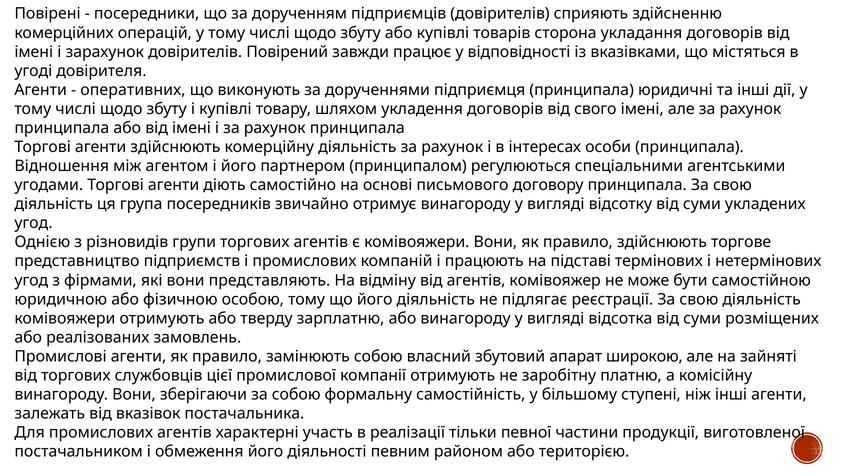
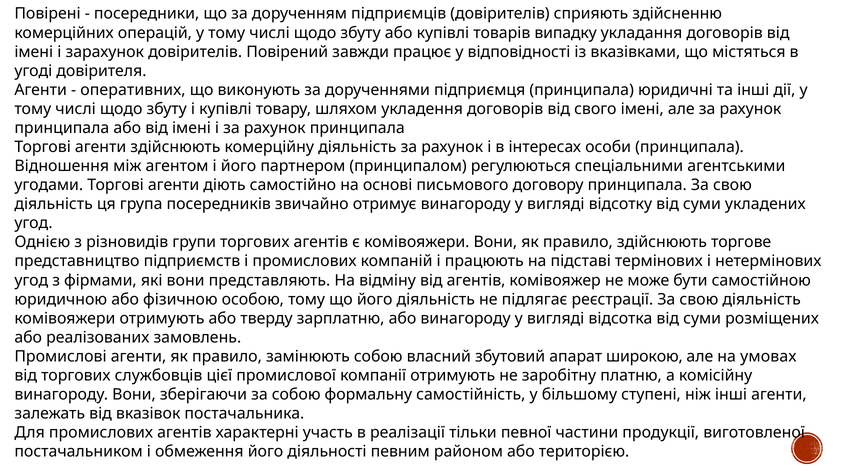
сторона: сторона -> випадку (566, 33)
зайняті: зайняті -> умовах (768, 356)
